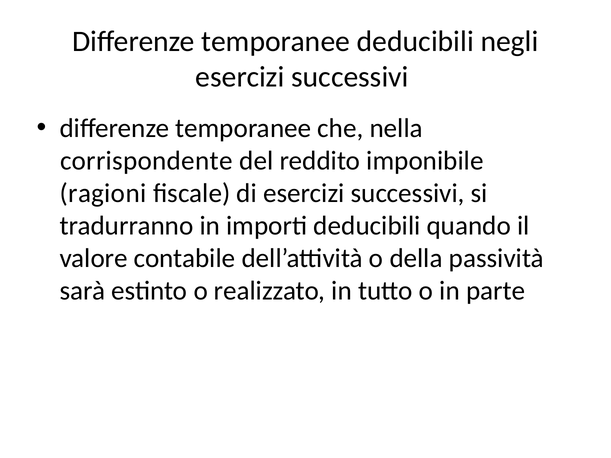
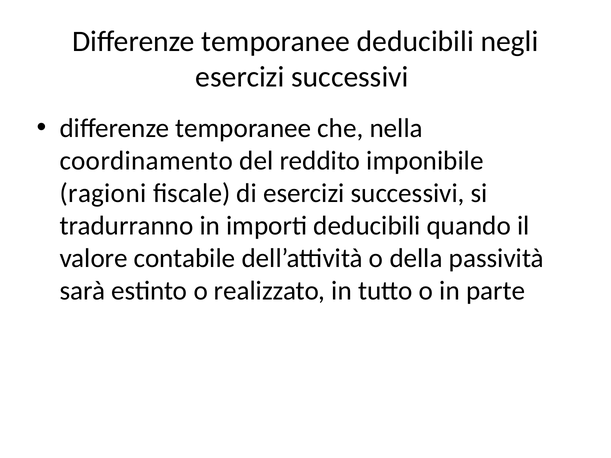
corrispondente: corrispondente -> coordinamento (146, 161)
